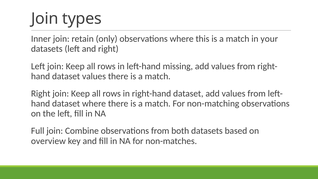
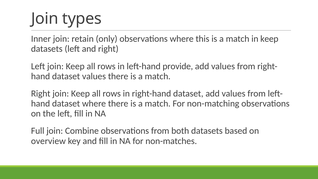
in your: your -> keep (269, 39)
missing: missing -> provide (178, 66)
